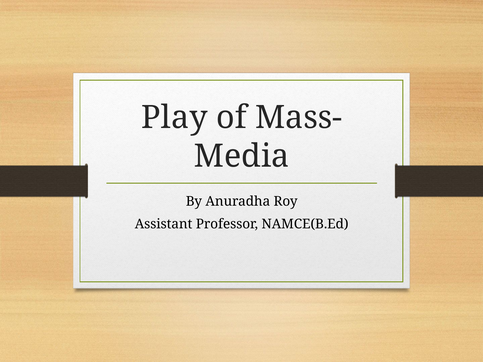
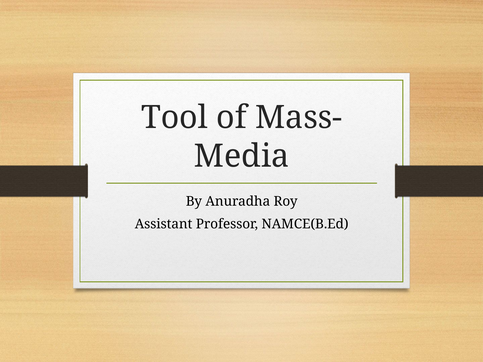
Play: Play -> Tool (174, 118)
